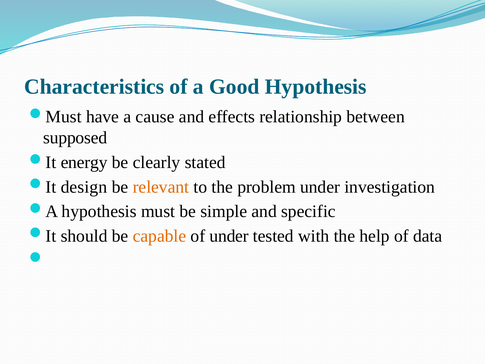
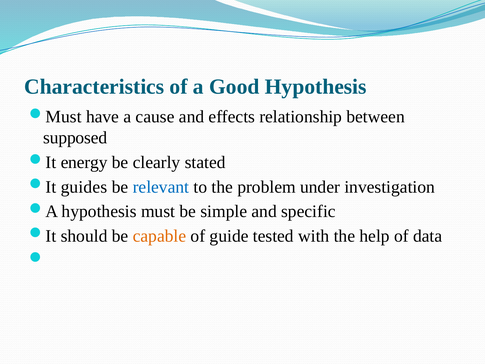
design: design -> guides (84, 187)
relevant colour: orange -> blue (161, 187)
of under: under -> guide (229, 236)
